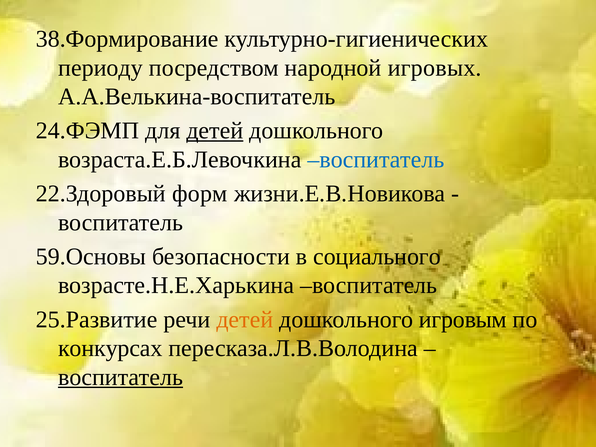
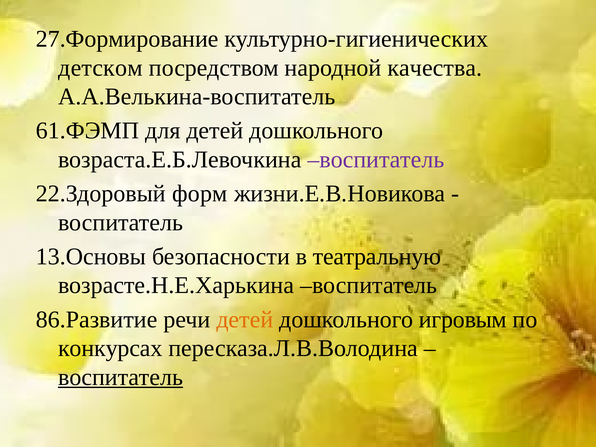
38.Формирование: 38.Формирование -> 27.Формирование (127, 39)
периоду: периоду -> детском (100, 68)
игровых: игровых -> качества (435, 68)
24.ФЭМП: 24.ФЭМП -> 61.ФЭМП (87, 131)
детей underline: present -> none (215, 131)
воспитатель colour: blue -> purple (376, 159)
59.Основы: 59.Основы -> 13.Основы (91, 257)
социального: социального -> театральную (377, 257)
25.Развитие: 25.Развитие -> 86.Развитие (97, 319)
